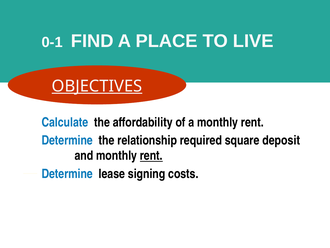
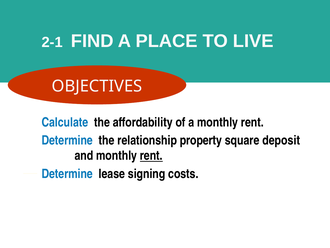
0-1: 0-1 -> 2-1 (52, 42)
OBJECTIVES underline: present -> none (97, 86)
required: required -> property (201, 140)
